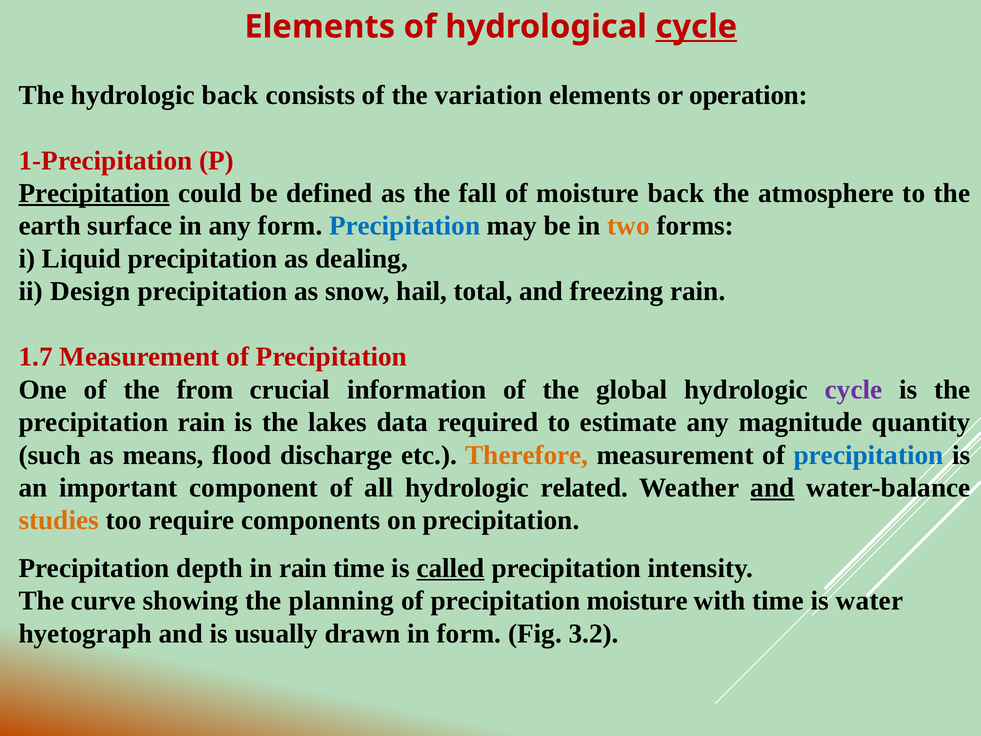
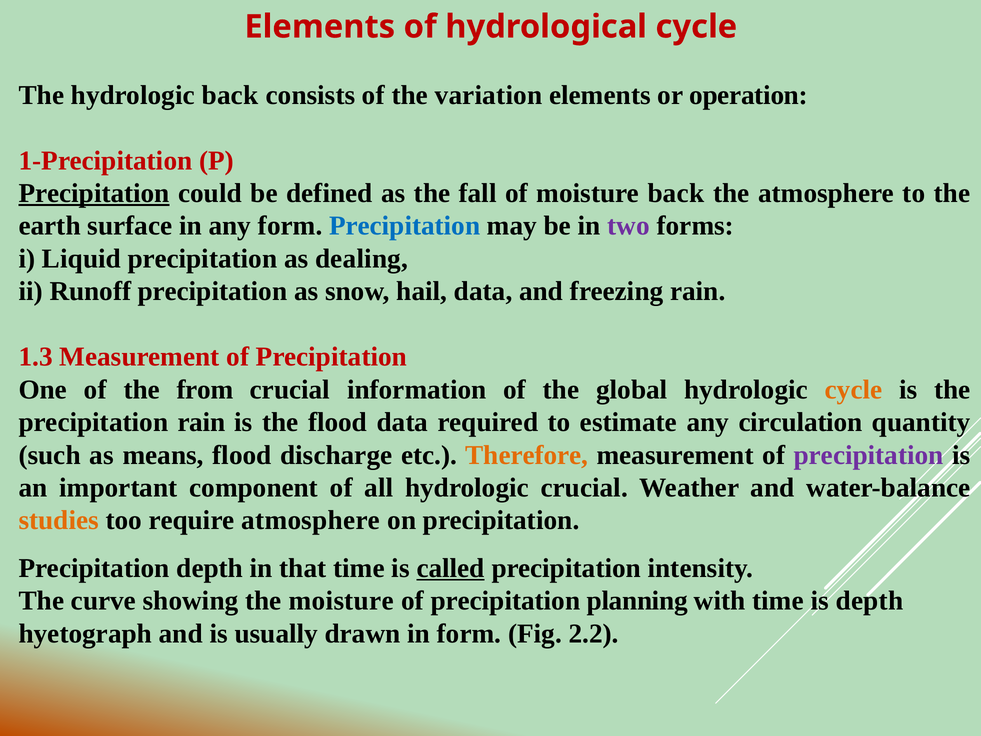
cycle underline: present -> none (696, 27)
two colour: orange -> purple (629, 226)
Design: Design -> Runoff (90, 291)
hail total: total -> data (483, 291)
1.7: 1.7 -> 1.3 (36, 357)
cycle colour: purple -> orange (854, 389)
the lakes: lakes -> flood (338, 422)
magnitude: magnitude -> circulation (801, 422)
precipitation colour: blue -> purple (869, 455)
hydrologic related: related -> crucial (584, 488)
and underline: present -> none (772, 488)
require components: components -> atmosphere (311, 520)
in rain: rain -> that (303, 568)
the planning: planning -> moisture (341, 601)
precipitation moisture: moisture -> planning (637, 601)
is water: water -> depth (870, 601)
3.2: 3.2 -> 2.2 (594, 633)
